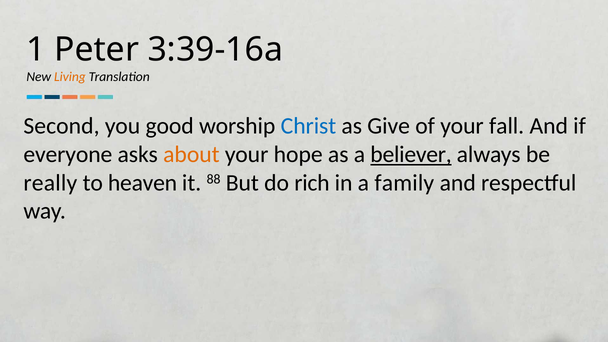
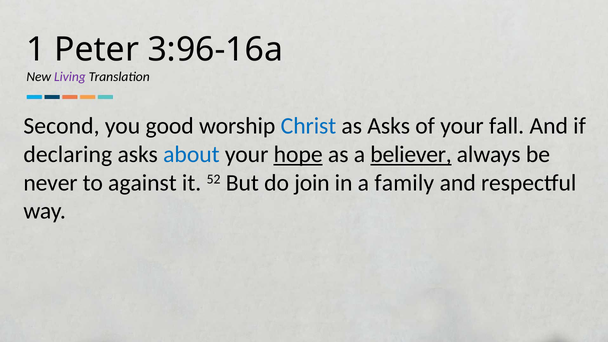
3:39-16a: 3:39-16a -> 3:96-16a (215, 50)
Living colour: orange -> purple (70, 77)
as Give: Give -> Asks (389, 126)
everyone: everyone -> declaring (68, 154)
about colour: orange -> blue (191, 154)
hope underline: none -> present (298, 154)
really: really -> never (50, 183)
heaven: heaven -> against (142, 183)
88: 88 -> 52 (214, 179)
rich: rich -> join (312, 183)
